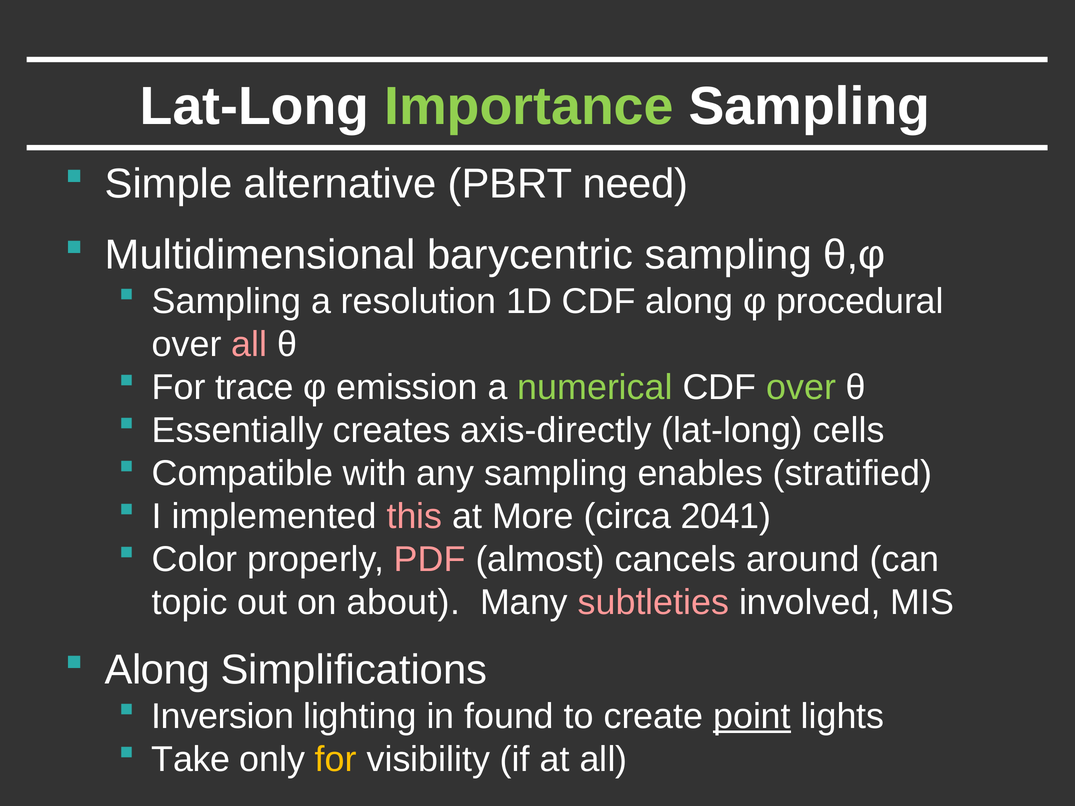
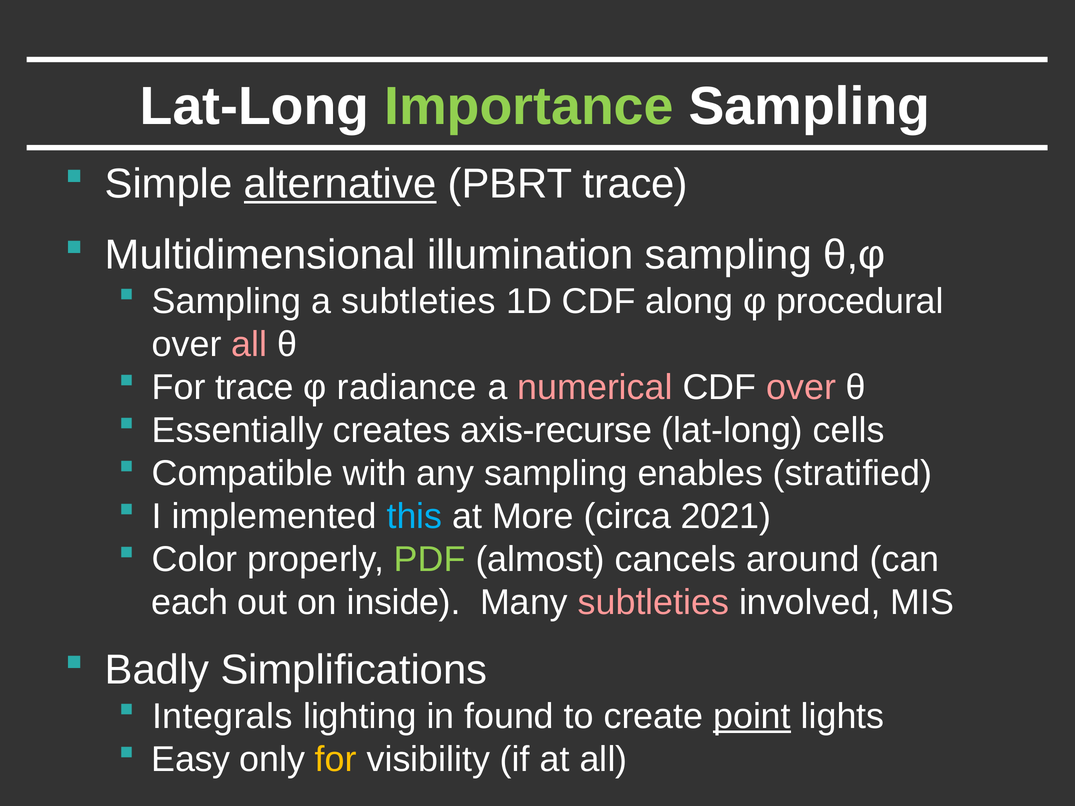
alternative underline: none -> present (340, 184)
PBRT need: need -> trace (635, 184)
barycentric: barycentric -> illumination (530, 255)
a resolution: resolution -> subtleties (418, 301)
emission: emission -> radiance (407, 387)
numerical colour: light green -> pink (595, 387)
over colour: light green -> pink (801, 387)
axis-directly: axis-directly -> axis-recurse (556, 430)
this colour: pink -> light blue (415, 516)
2041: 2041 -> 2021 (726, 516)
PDF colour: pink -> light green (430, 559)
topic: topic -> each (190, 602)
about: about -> inside (404, 602)
Along: Along -> Badly (157, 670)
Inversion: Inversion -> Integrals (222, 717)
Take: Take -> Easy (191, 760)
